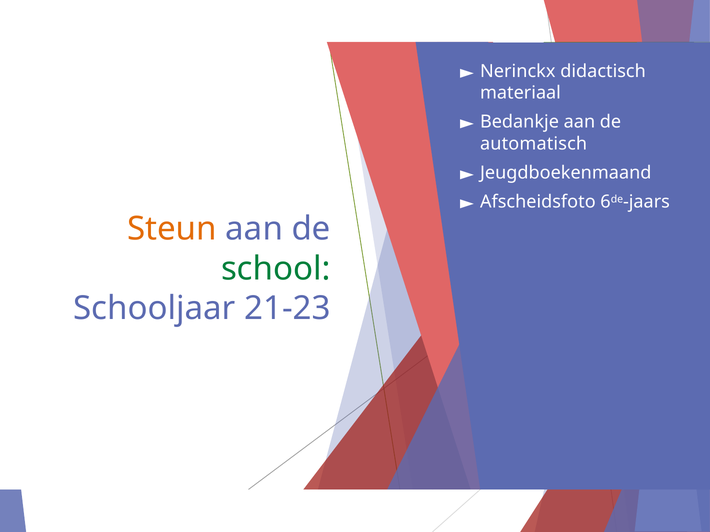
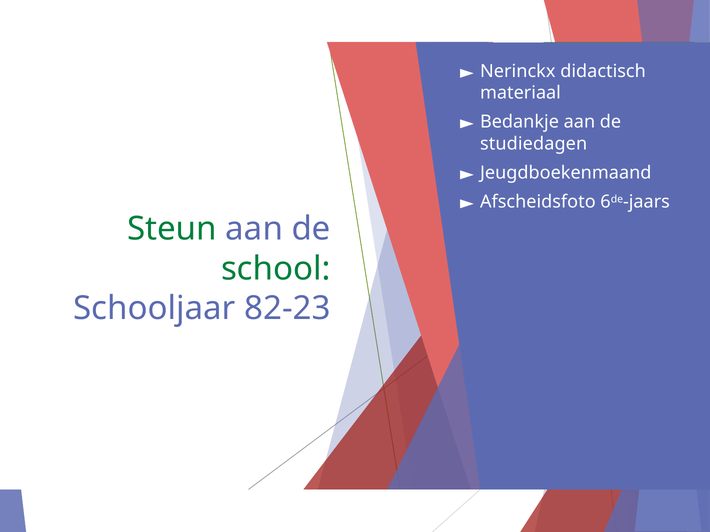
automatisch: automatisch -> studiedagen (534, 144)
Steun colour: orange -> green (172, 229)
21-23: 21-23 -> 82-23 (287, 309)
